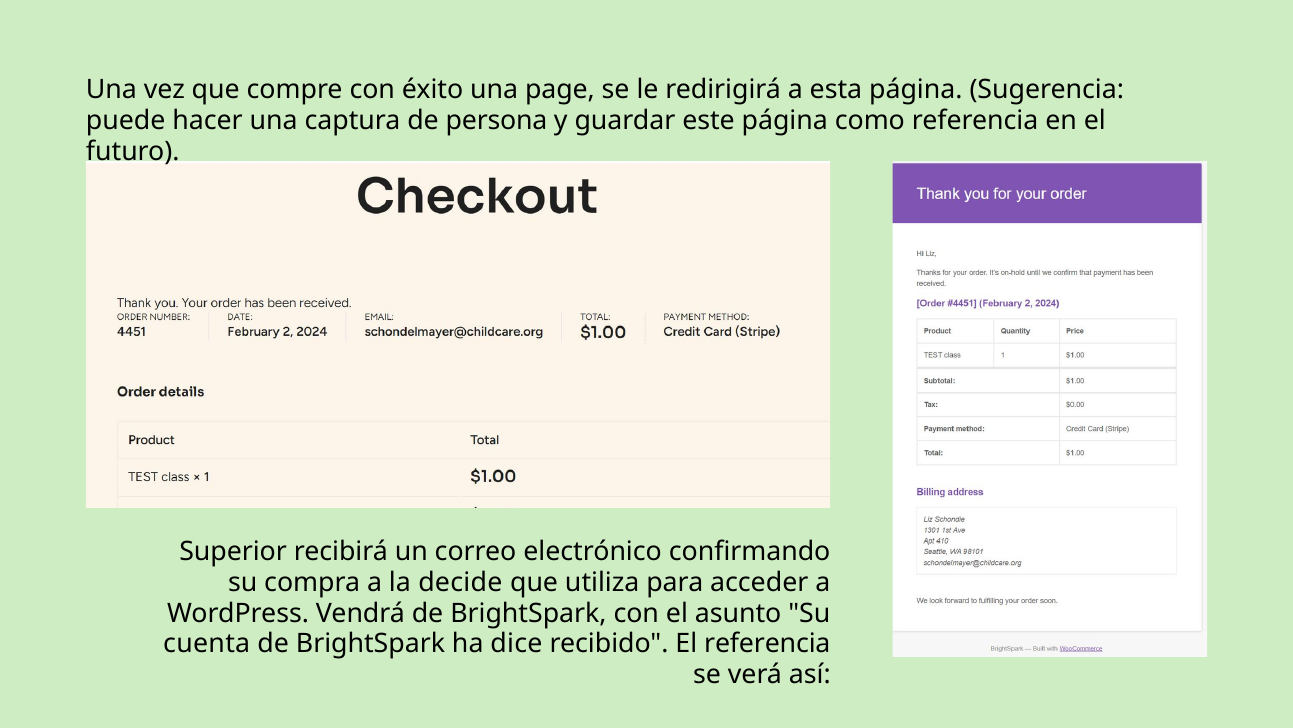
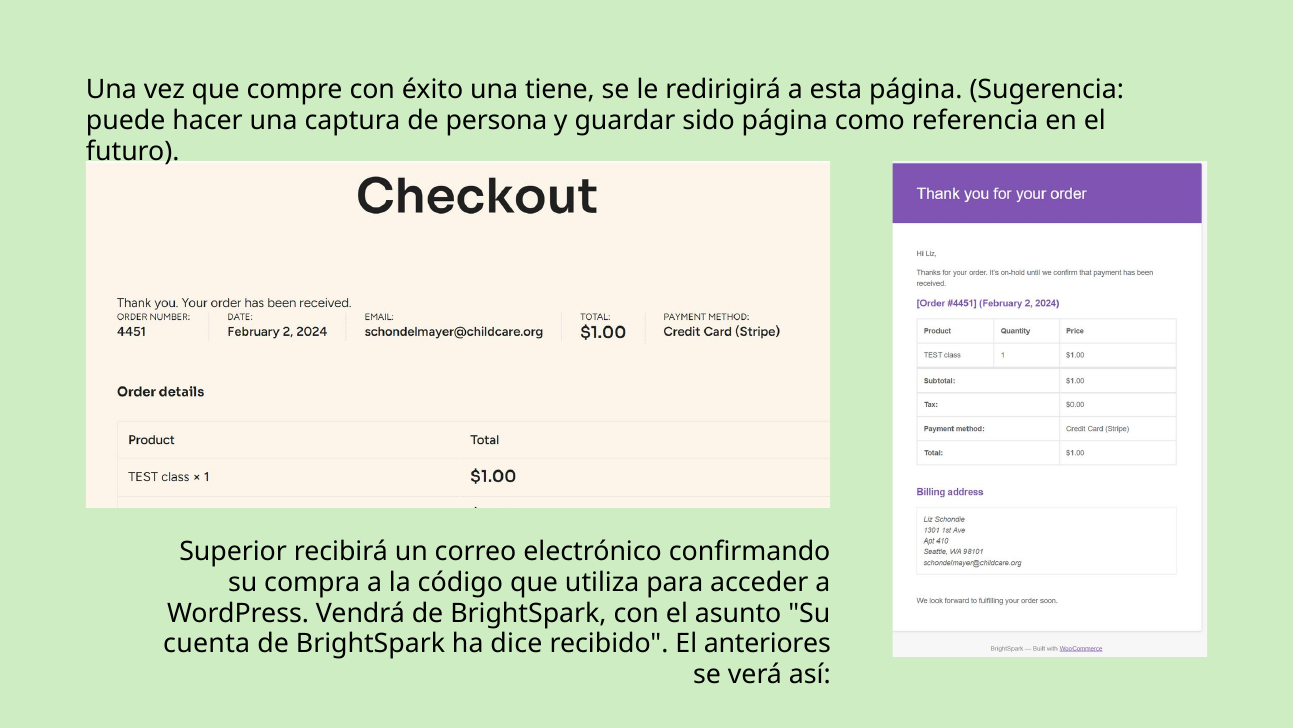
page: page -> tiene (560, 90)
este: este -> sido (708, 121)
decide: decide -> código (460, 582)
El referencia: referencia -> anteriores (767, 643)
